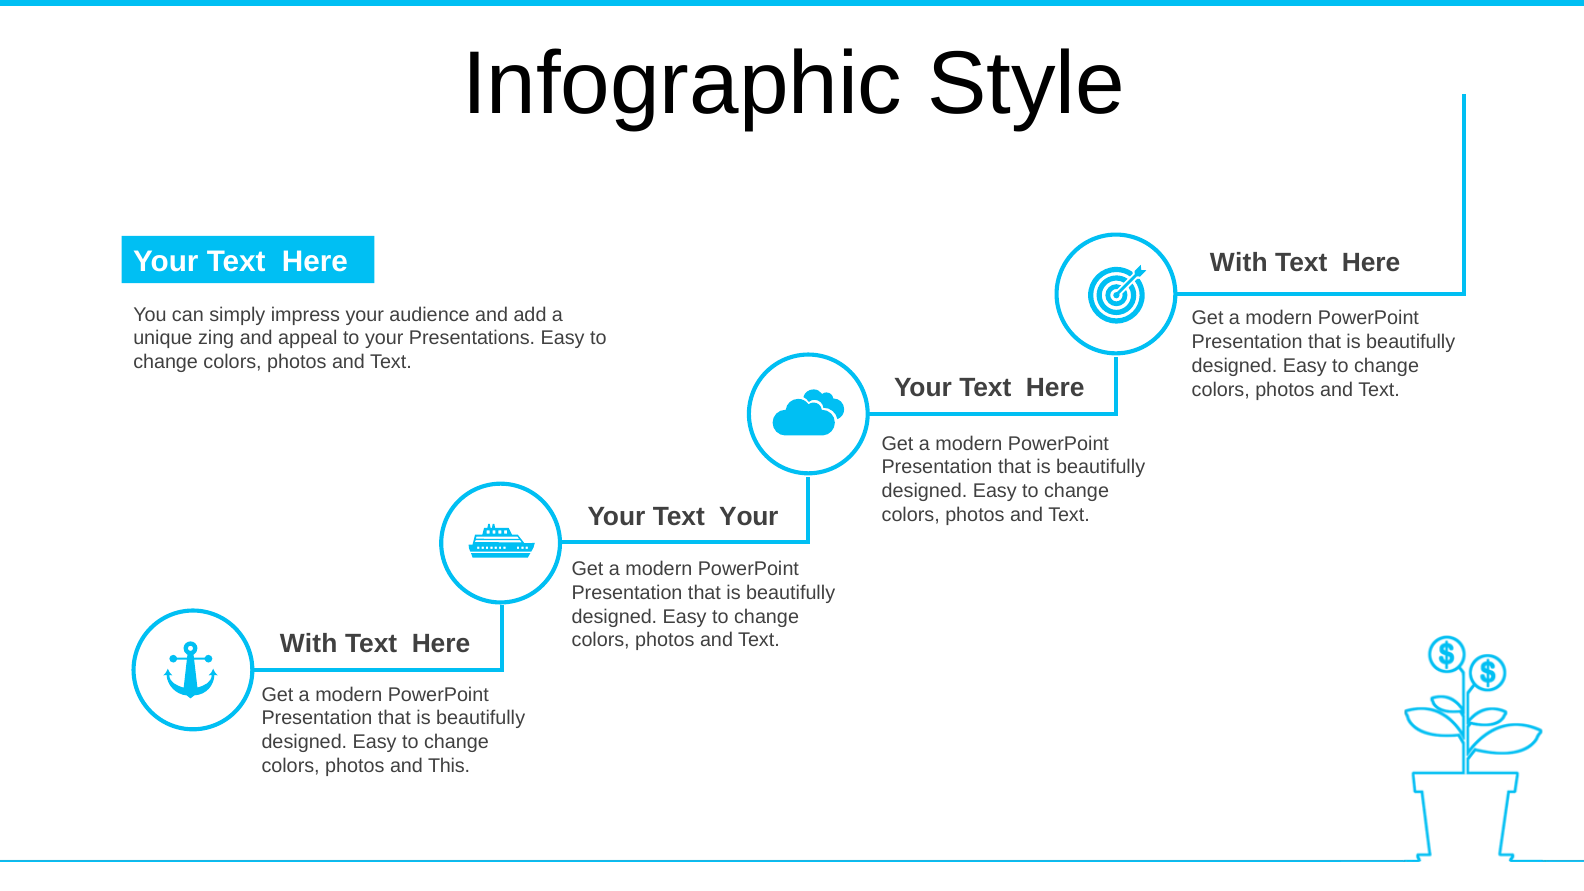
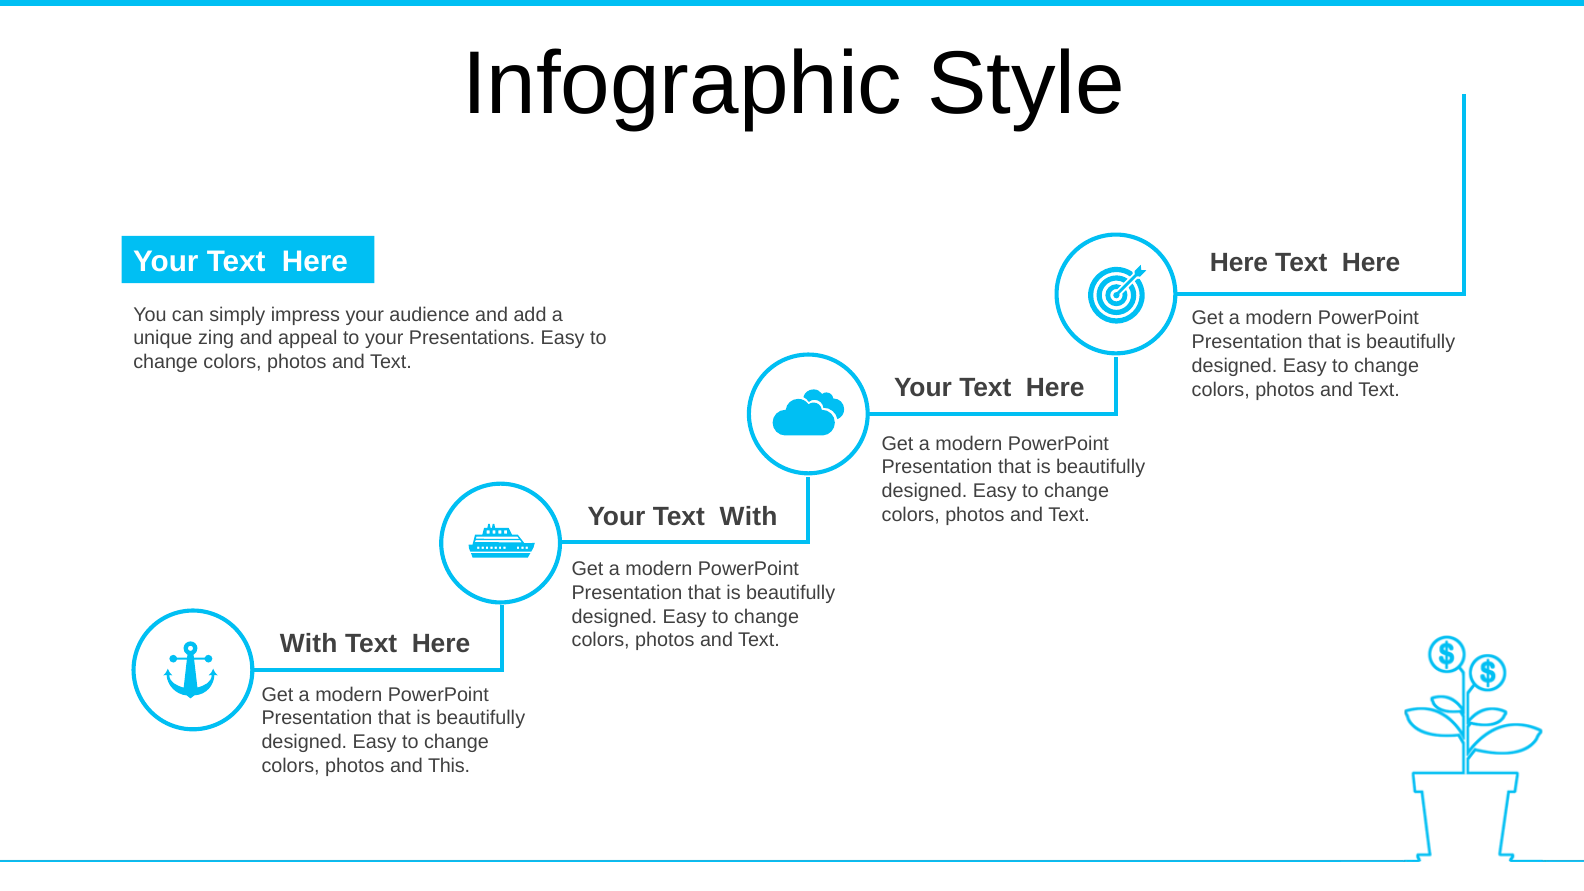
With: With -> Here (1239, 263)
Your Text Your: Your -> With (749, 517)
